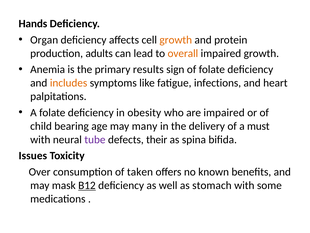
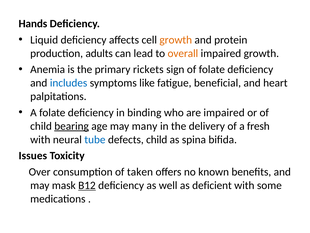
Organ: Organ -> Liquid (44, 40)
results: results -> rickets (148, 69)
includes colour: orange -> blue (69, 83)
infections: infections -> beneficial (217, 83)
obesity: obesity -> binding (144, 112)
bearing underline: none -> present (72, 126)
must: must -> fresh (258, 126)
tube colour: purple -> blue (95, 139)
defects their: their -> child (157, 139)
stomach: stomach -> deficient (212, 185)
